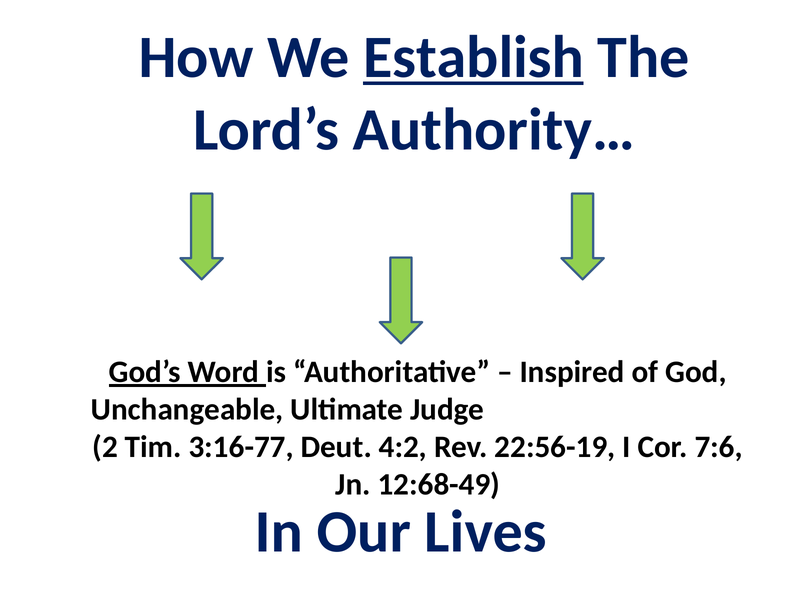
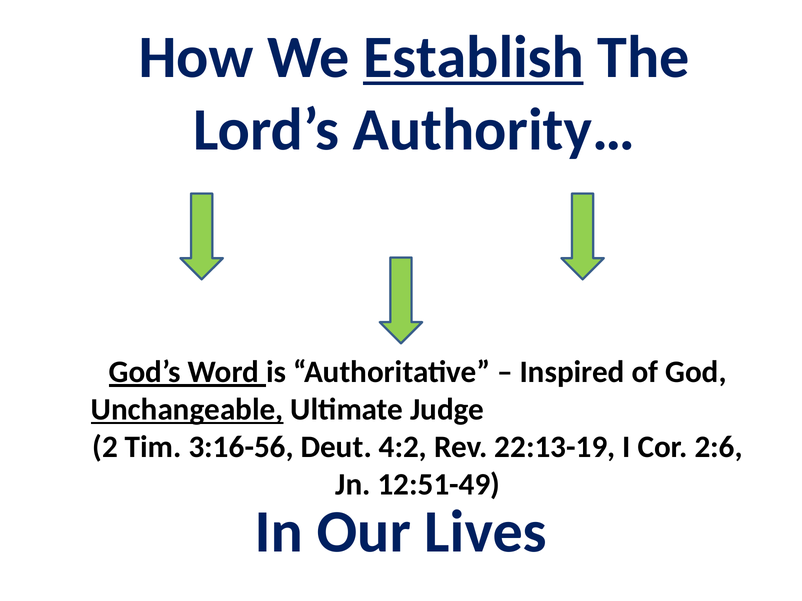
Unchangeable underline: none -> present (187, 410)
3:16-77: 3:16-77 -> 3:16-56 (241, 447)
22:56-19: 22:56-19 -> 22:13-19 (555, 447)
7:6: 7:6 -> 2:6 (719, 447)
12:68-49: 12:68-49 -> 12:51-49 (439, 485)
